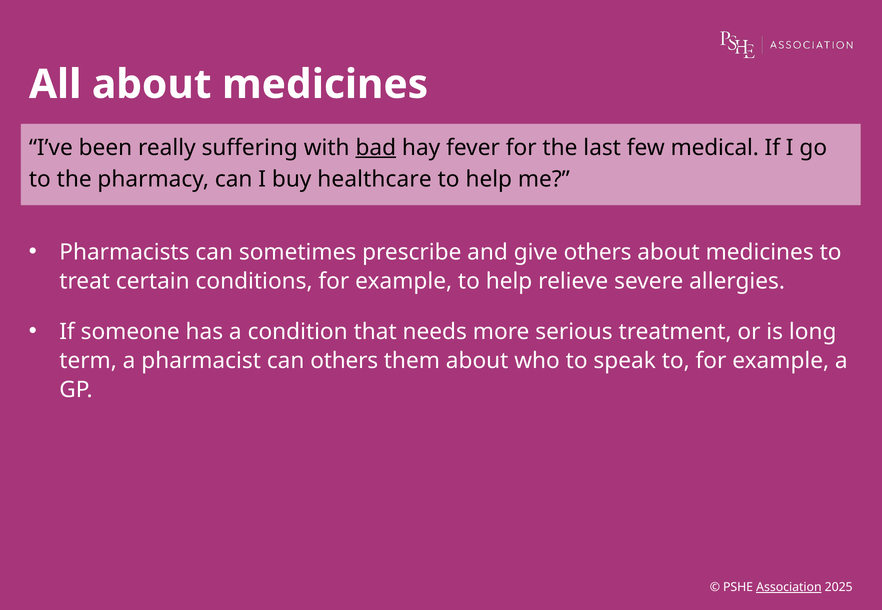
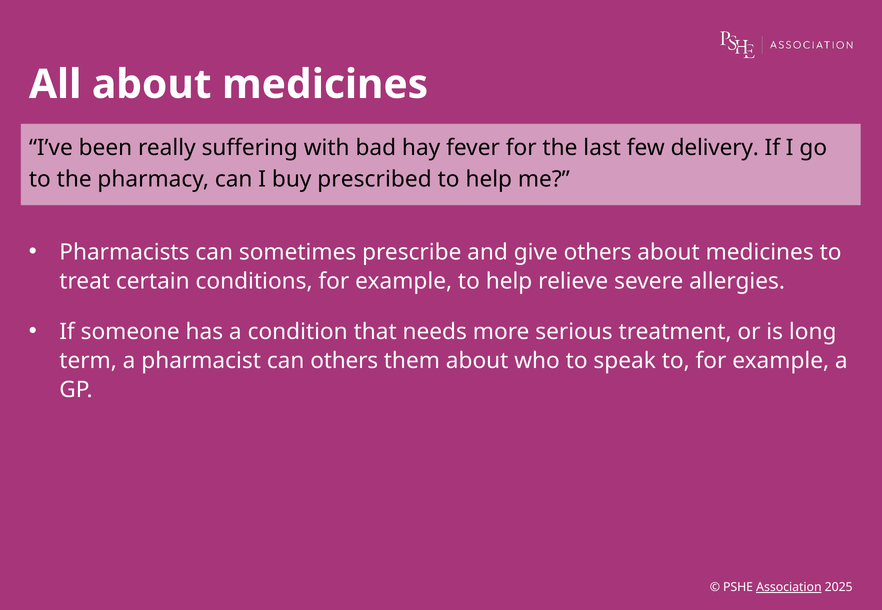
bad underline: present -> none (376, 148)
medical: medical -> delivery (715, 148)
healthcare: healthcare -> prescribed (375, 179)
